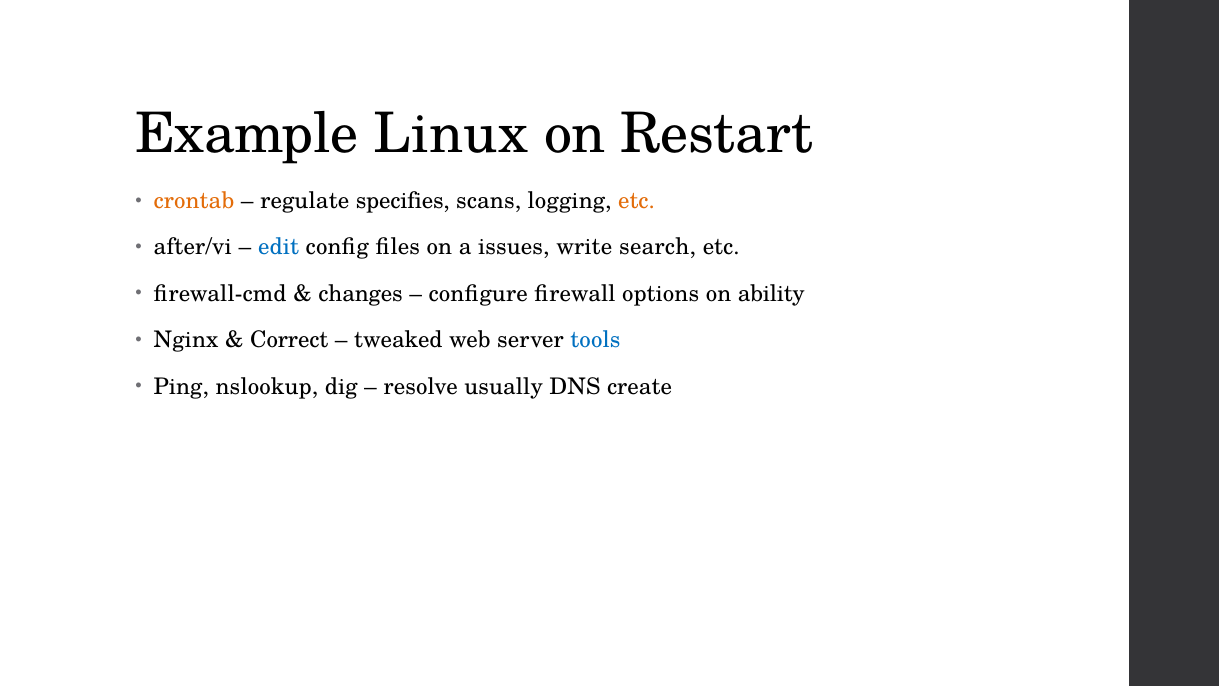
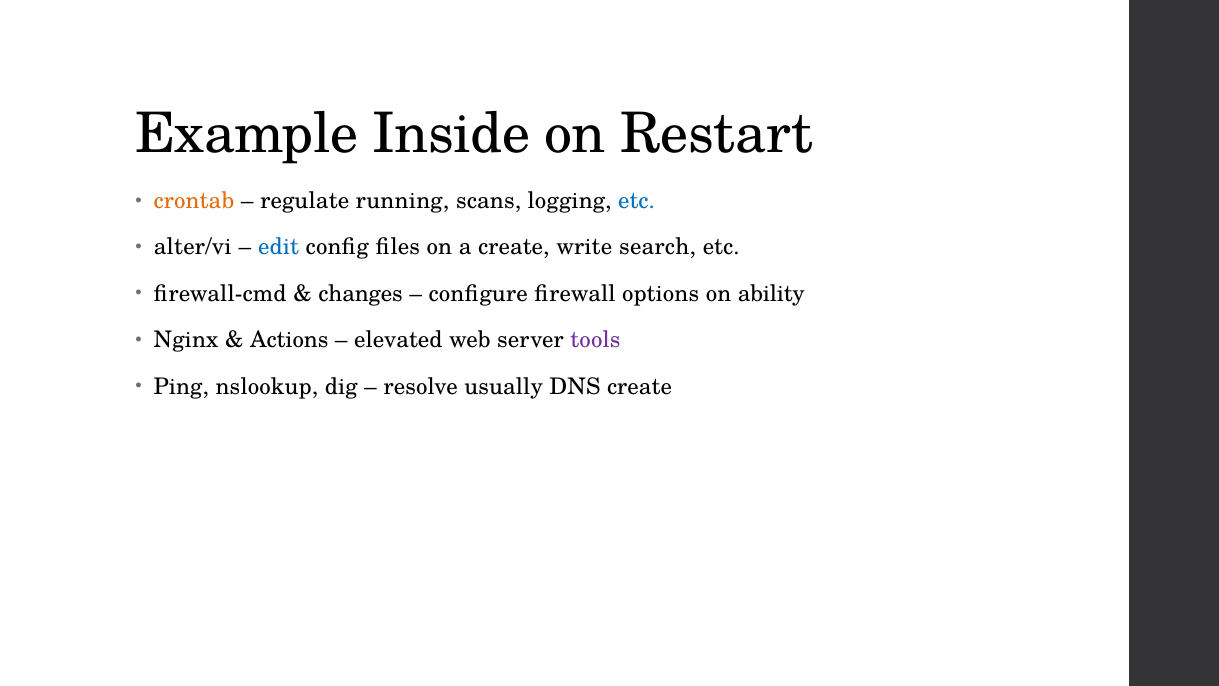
Linux: Linux -> Inside (452, 134)
specifies: specifies -> running (403, 201)
etc colour: orange -> blue (637, 201)
after/vi: after/vi -> alter/vi (193, 247)
a issues: issues -> create (514, 247)
Correct: Correct -> Actions (289, 340)
tweaked: tweaked -> elevated (398, 340)
tools colour: blue -> purple (595, 340)
